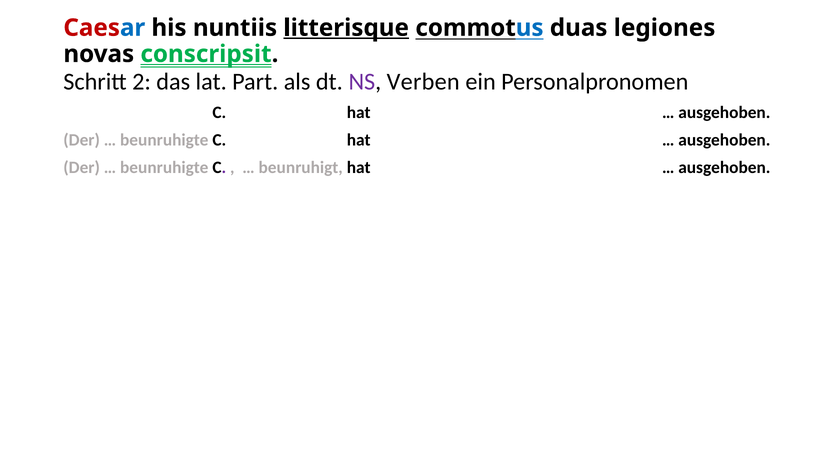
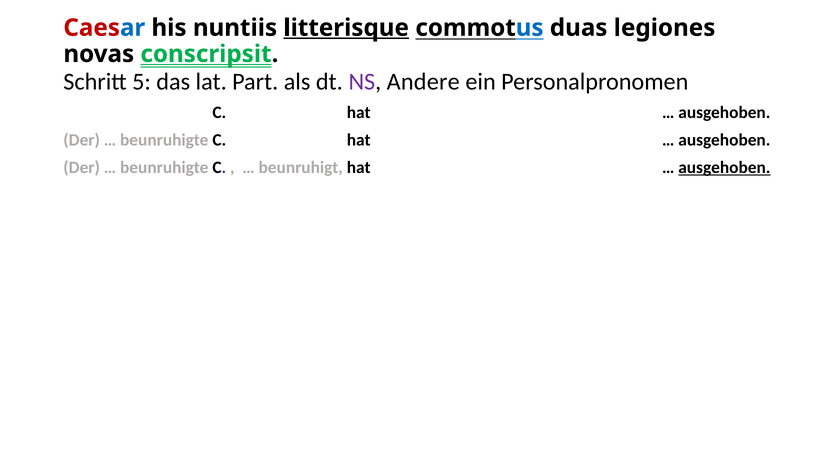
2: 2 -> 5 (142, 81)
Verben: Verben -> Andere (423, 81)
ausgehoben underline: none -> present (724, 167)
